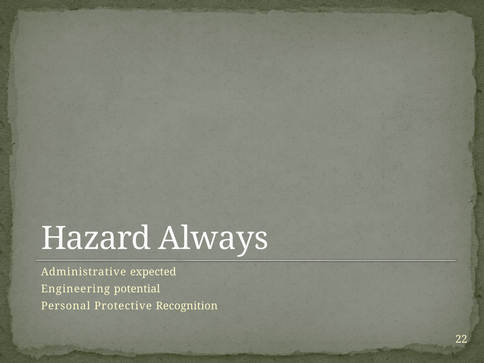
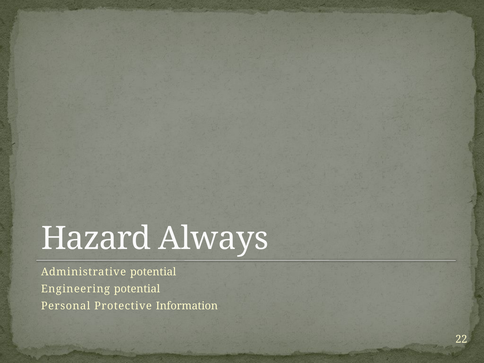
Administrative expected: expected -> potential (153, 272)
Recognition: Recognition -> Information (187, 306)
